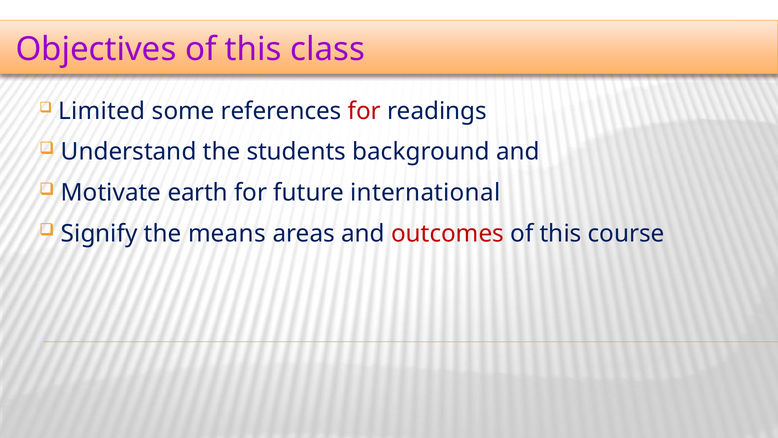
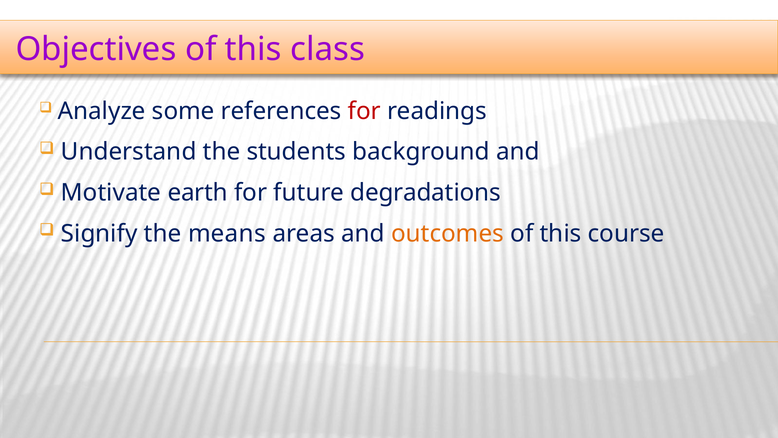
Limited: Limited -> Analyze (102, 111)
international: international -> degradations (425, 193)
outcomes colour: red -> orange (448, 233)
